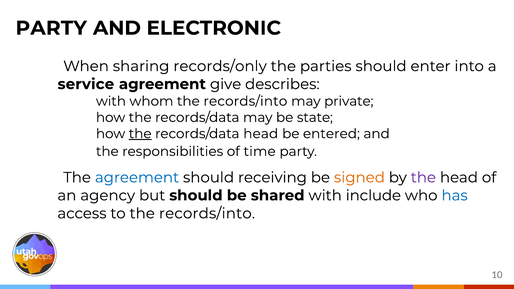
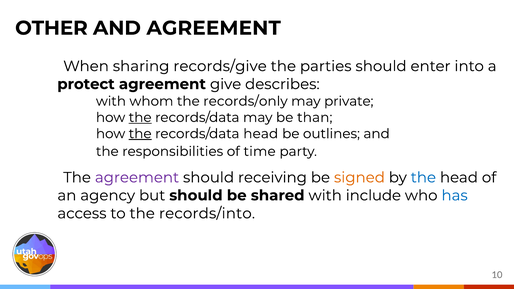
PARTY: PARTY -> OTHER (51, 28)
AND ELECTRONIC: ELECTRONIC -> AGREEMENT (214, 28)
records/only: records/only -> records/give (220, 66)
service: service -> protect (86, 84)
whom the records/into: records/into -> records/only (245, 101)
the underline: none -> present (140, 118)
state: state -> than (315, 118)
entered: entered -> outlines (331, 134)
agreement colour: blue -> purple (137, 178)
the colour: purple -> blue (423, 178)
